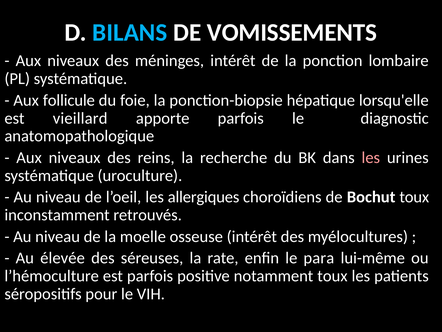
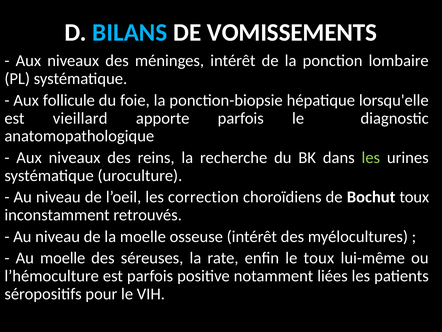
les colour: pink -> light green (371, 157)
allergiques: allergiques -> correction (203, 197)
Au élevée: élevée -> moelle (63, 258)
le para: para -> toux (319, 258)
notamment toux: toux -> liées (332, 276)
